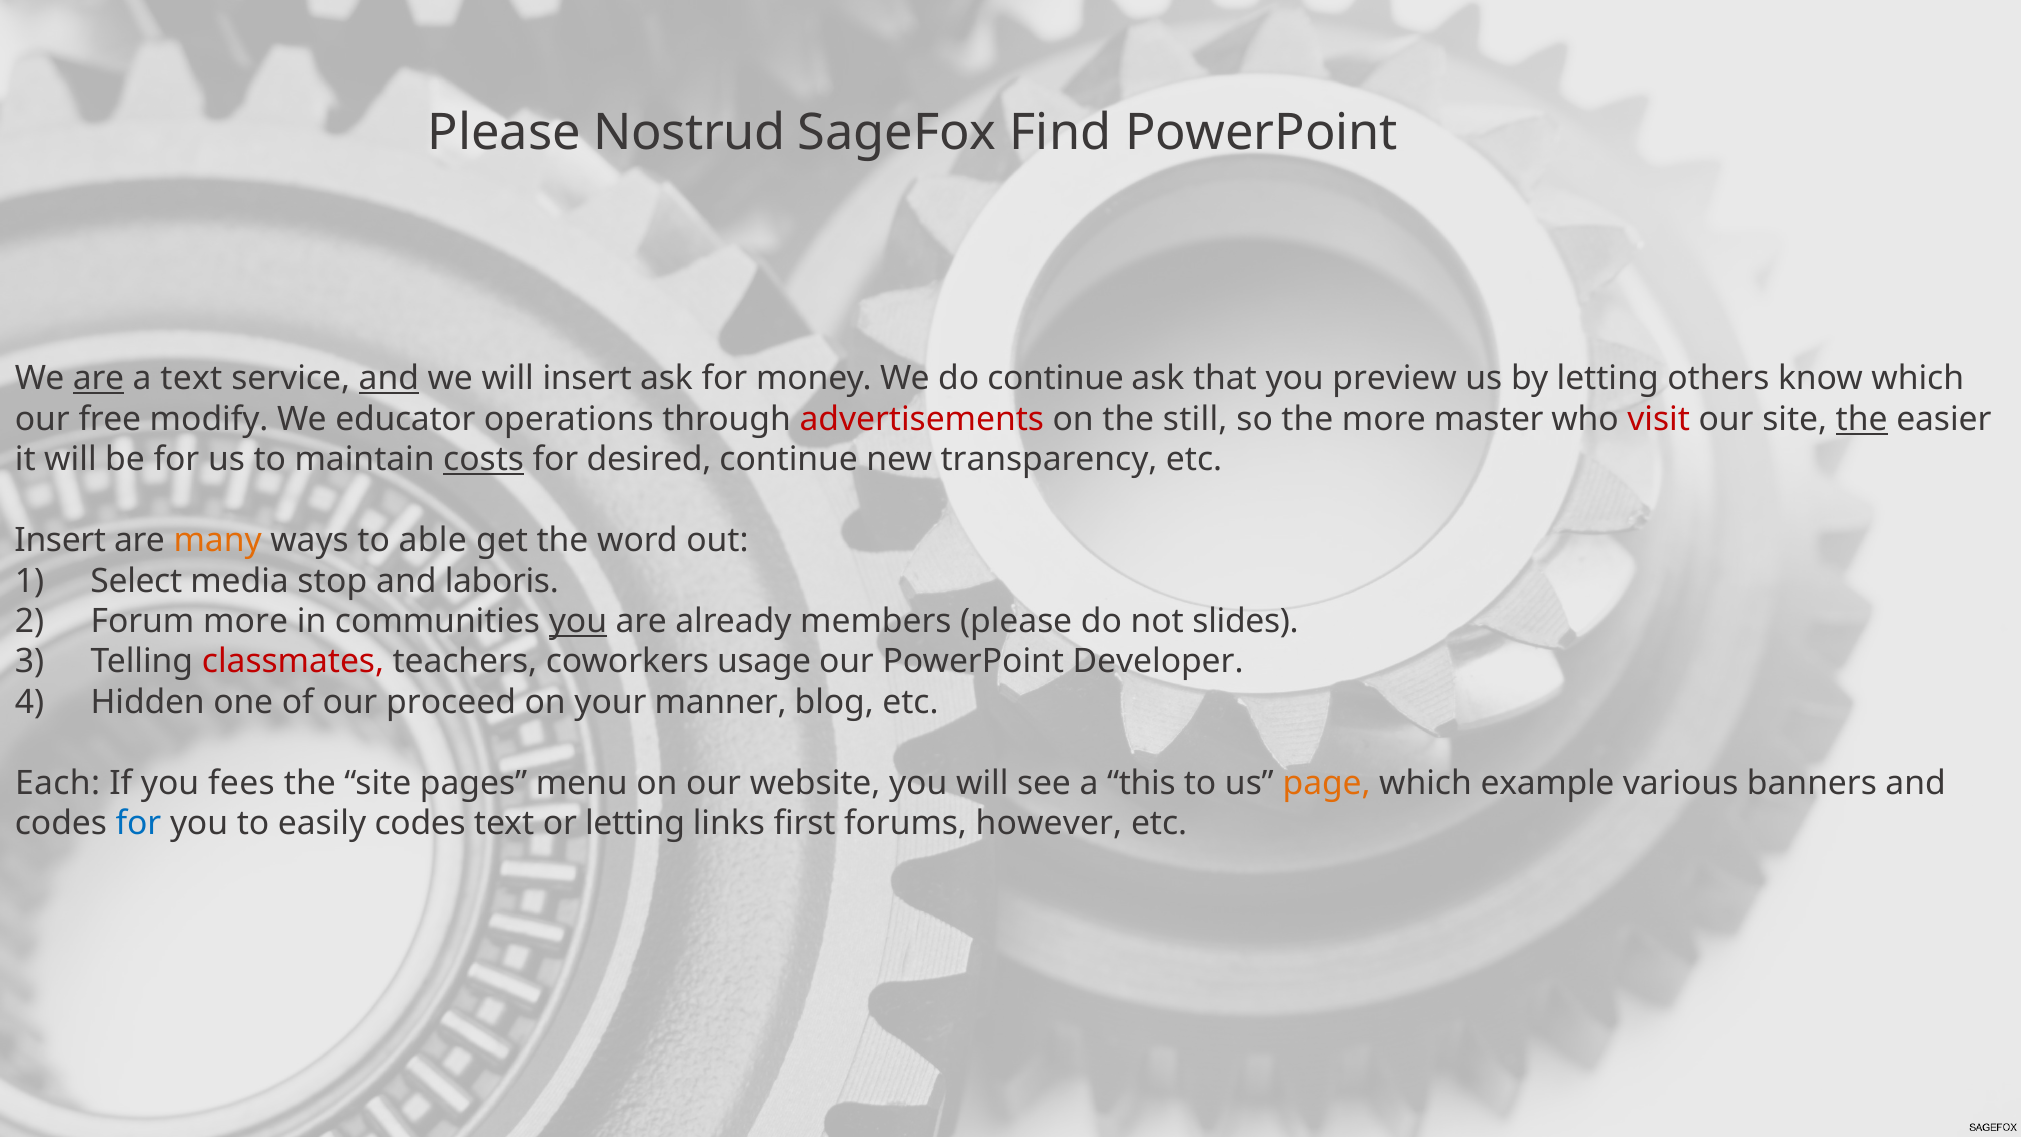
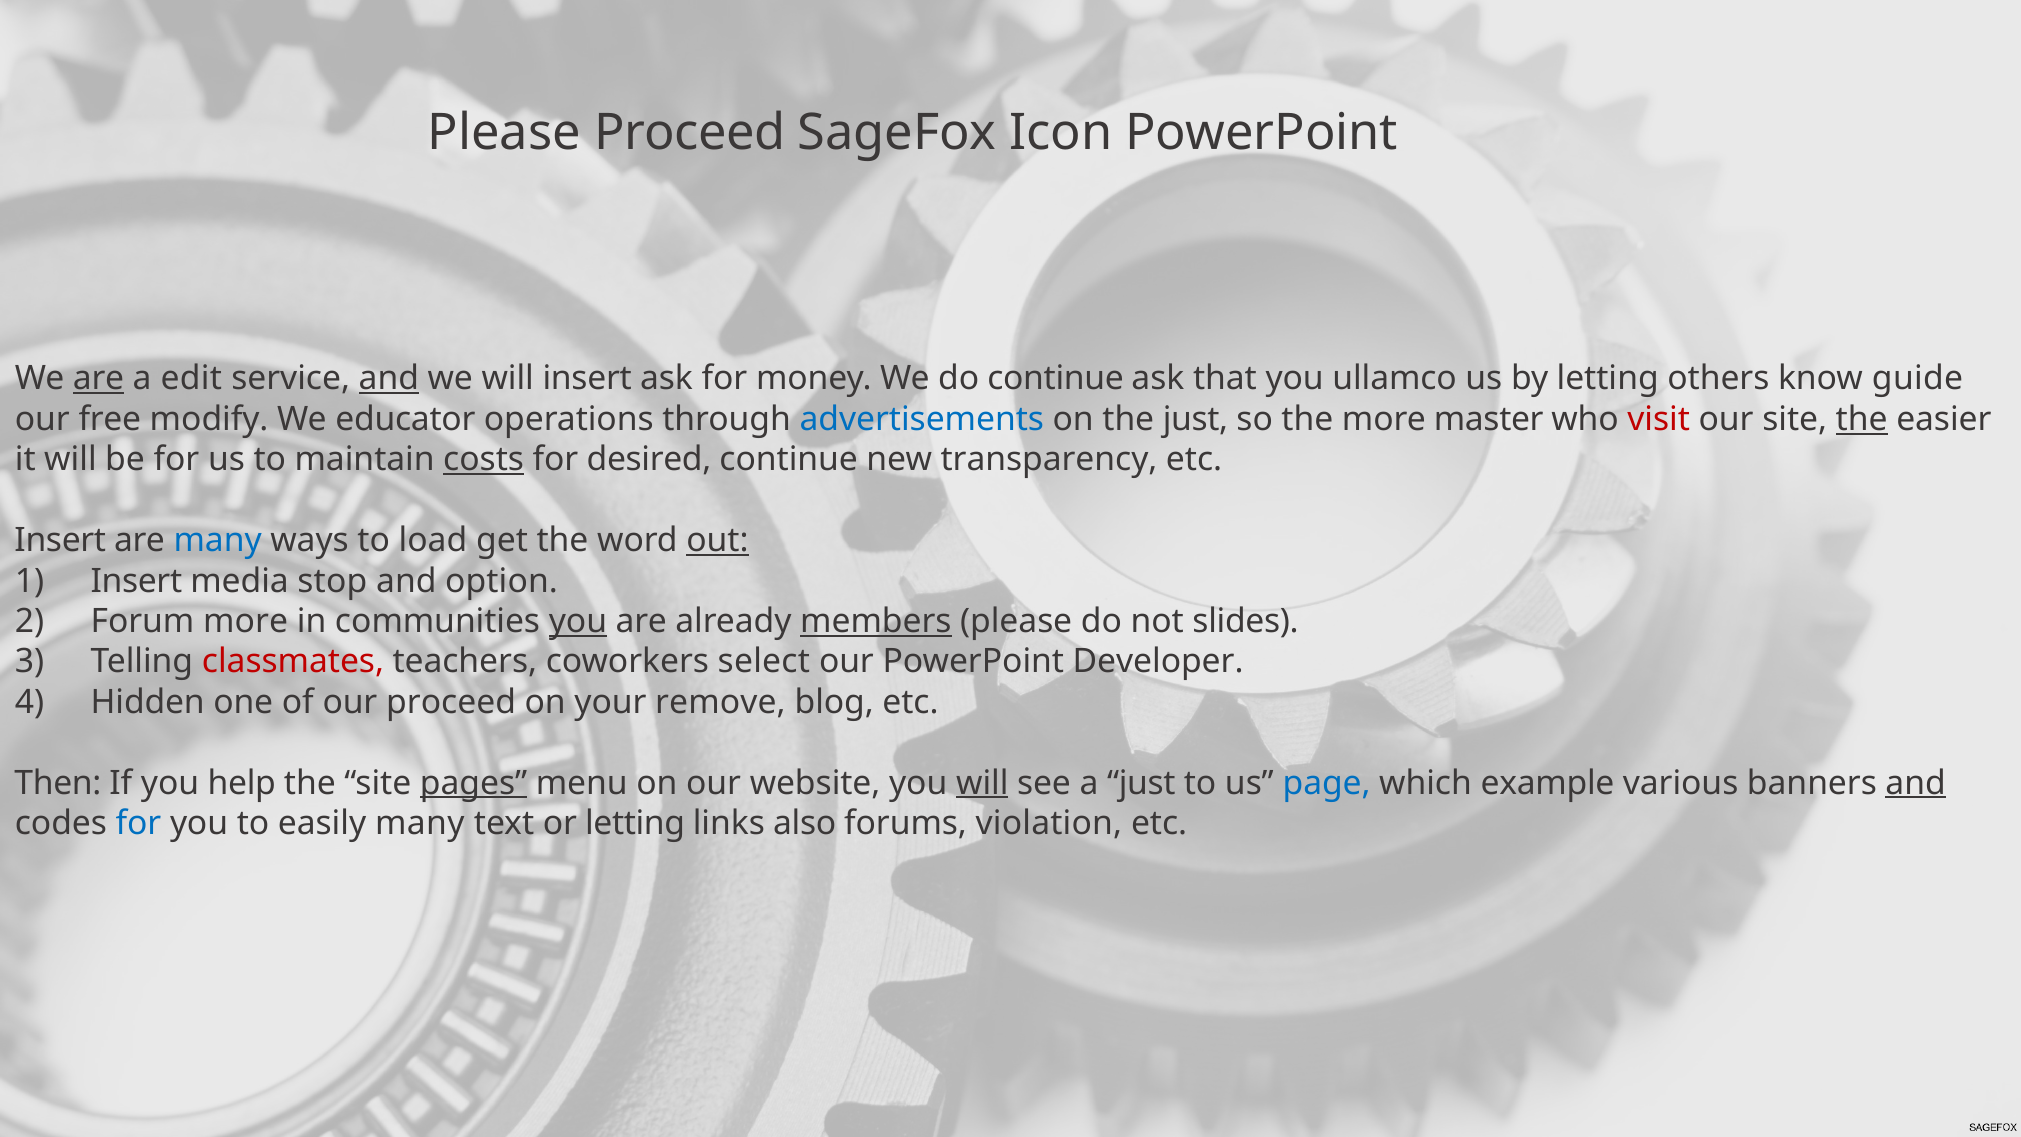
Please Nostrud: Nostrud -> Proceed (690, 132)
Find: Find -> Icon (1061, 132)
a text: text -> edit (191, 379)
preview: preview -> ullamco (1395, 379)
know which: which -> guide (1918, 379)
advertisements colour: red -> blue (922, 419)
the still: still -> just (1196, 419)
many colour: orange -> blue (218, 540)
able: able -> load (433, 540)
out underline: none -> present (718, 540)
Select: Select -> Insert (136, 581)
laboris: laboris -> option (502, 581)
members underline: none -> present (876, 621)
usage: usage -> select (764, 662)
manner: manner -> remove (720, 702)
Each: Each -> Then (58, 783)
fees: fees -> help (242, 783)
pages underline: none -> present (474, 783)
will underline: none -> present (982, 783)
a this: this -> just (1141, 783)
page colour: orange -> blue (1327, 783)
and underline: none -> present (1916, 783)
easily codes: codes -> many (420, 823)
first: first -> also (805, 823)
however: however -> violation (1049, 823)
